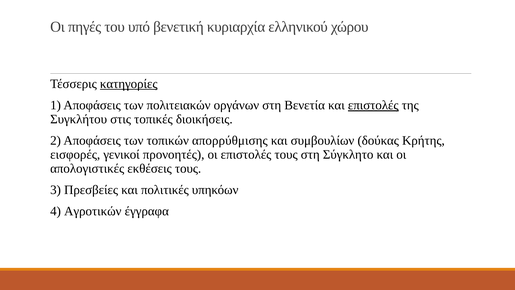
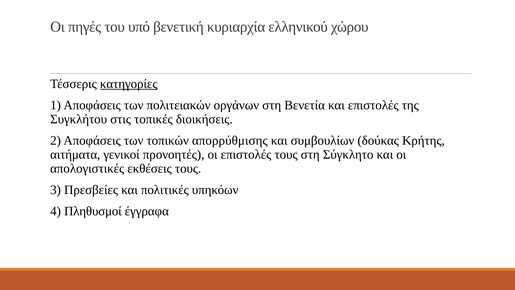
επιστολές underline: present -> none (373, 105)
εισφορές: εισφορές -> αιτήματα (75, 154)
Αγροτικών: Αγροτικών -> Πληθυσμοί (93, 211)
